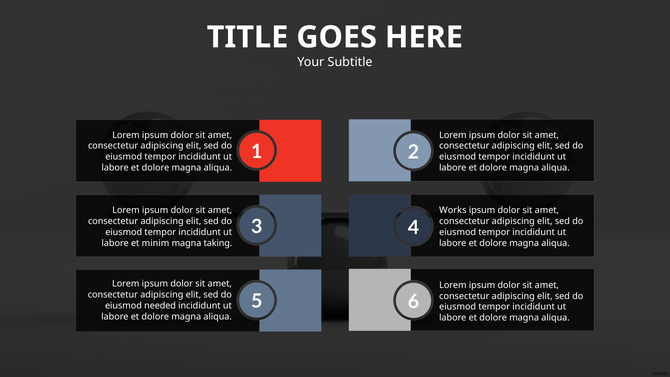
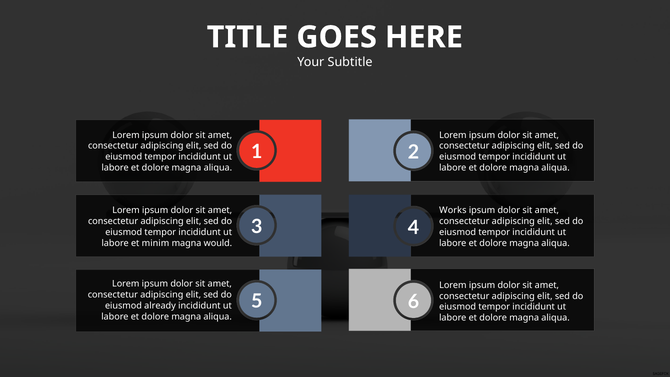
taking: taking -> would (218, 243)
needed: needed -> already (160, 306)
